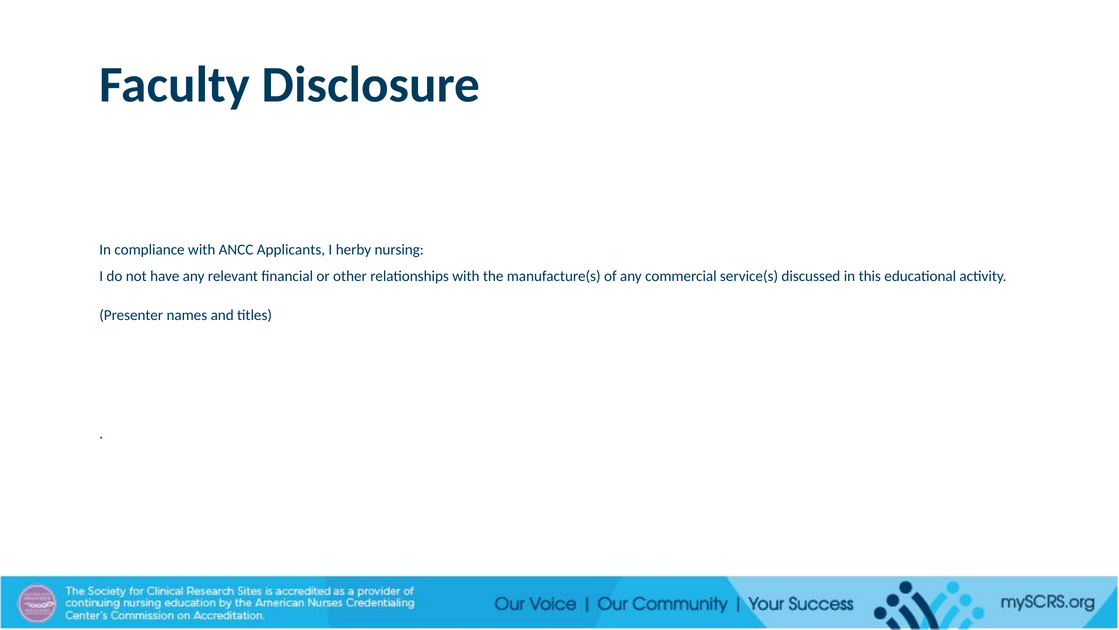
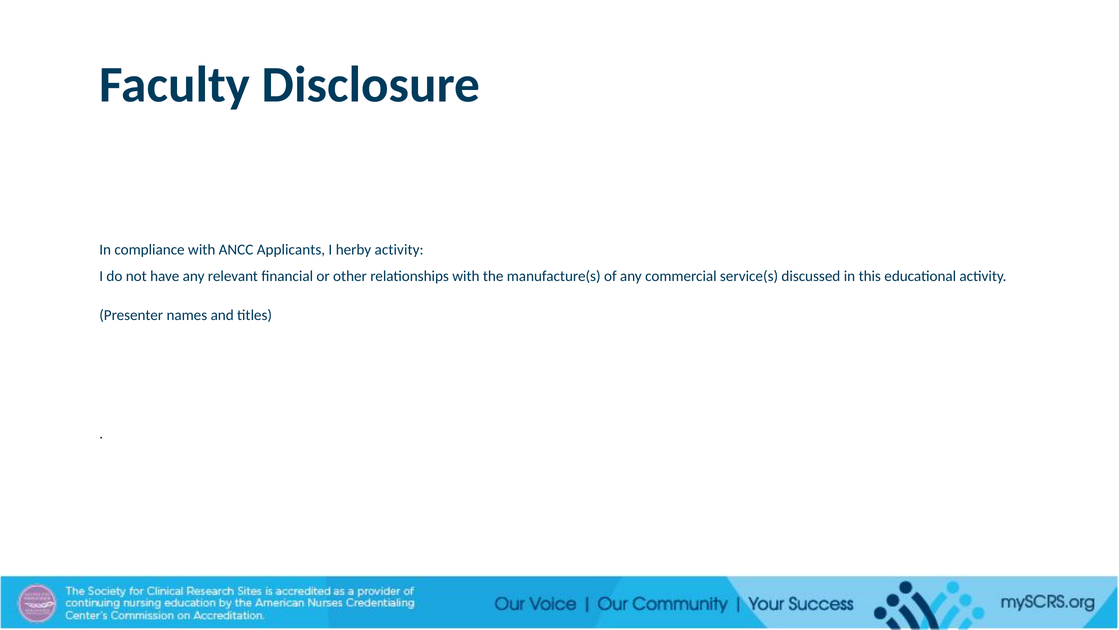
herby nursing: nursing -> activity (399, 250)
